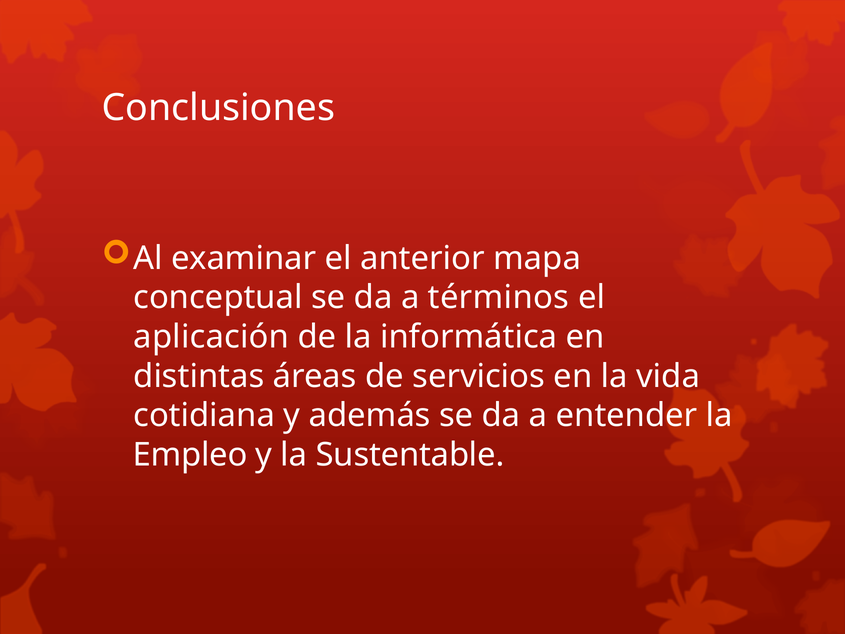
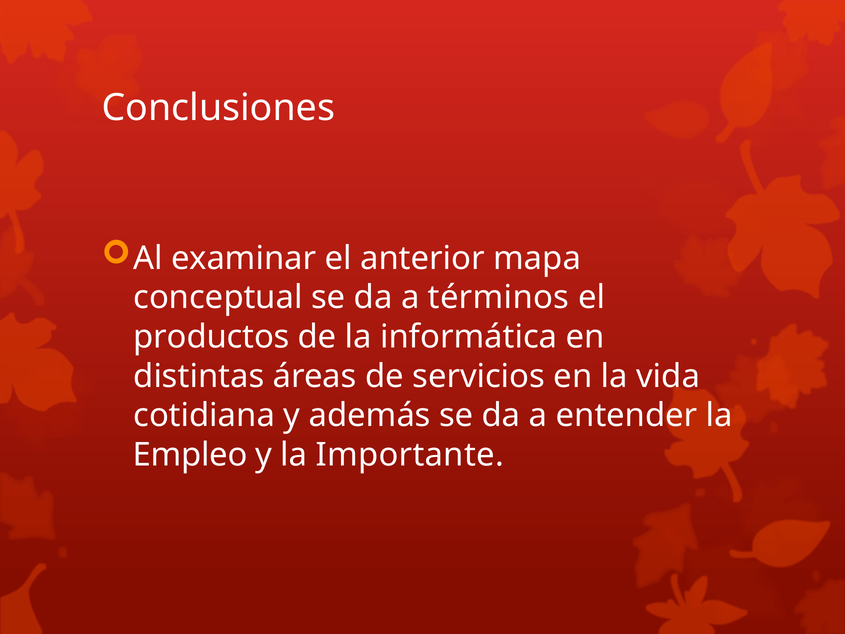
aplicación: aplicación -> productos (211, 337)
Sustentable: Sustentable -> Importante (410, 455)
